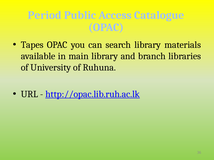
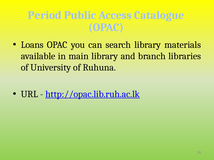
Tapes: Tapes -> Loans (32, 45)
